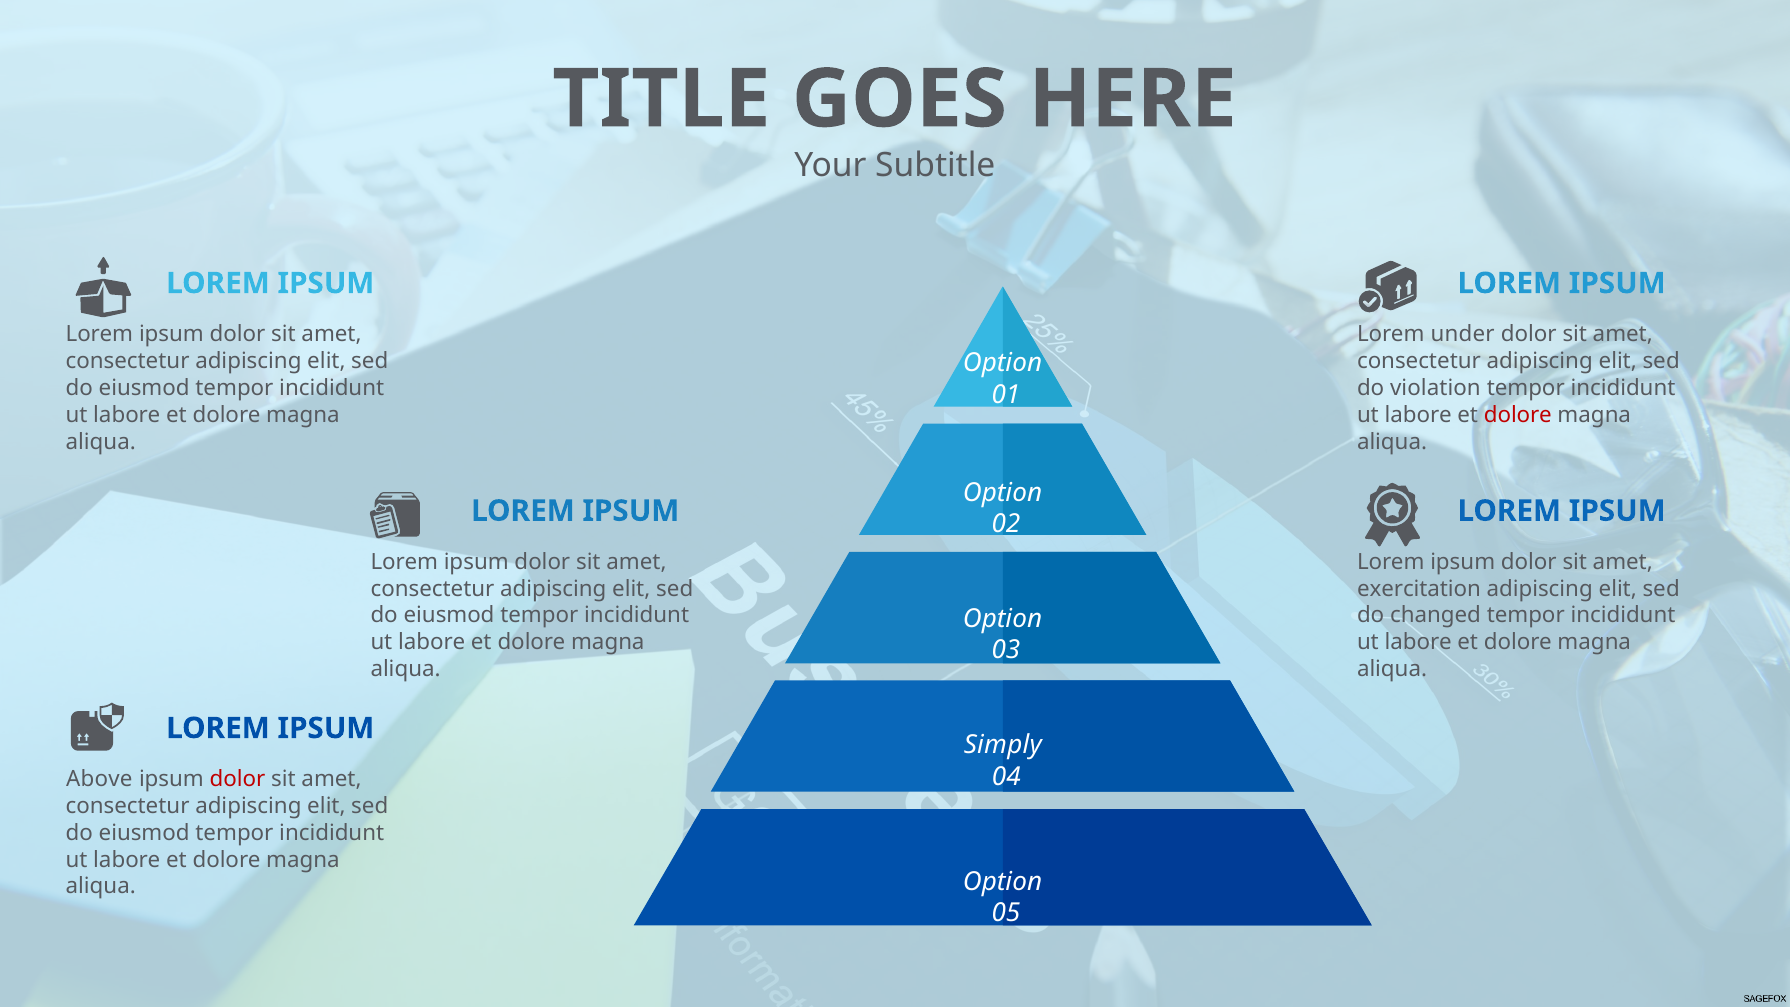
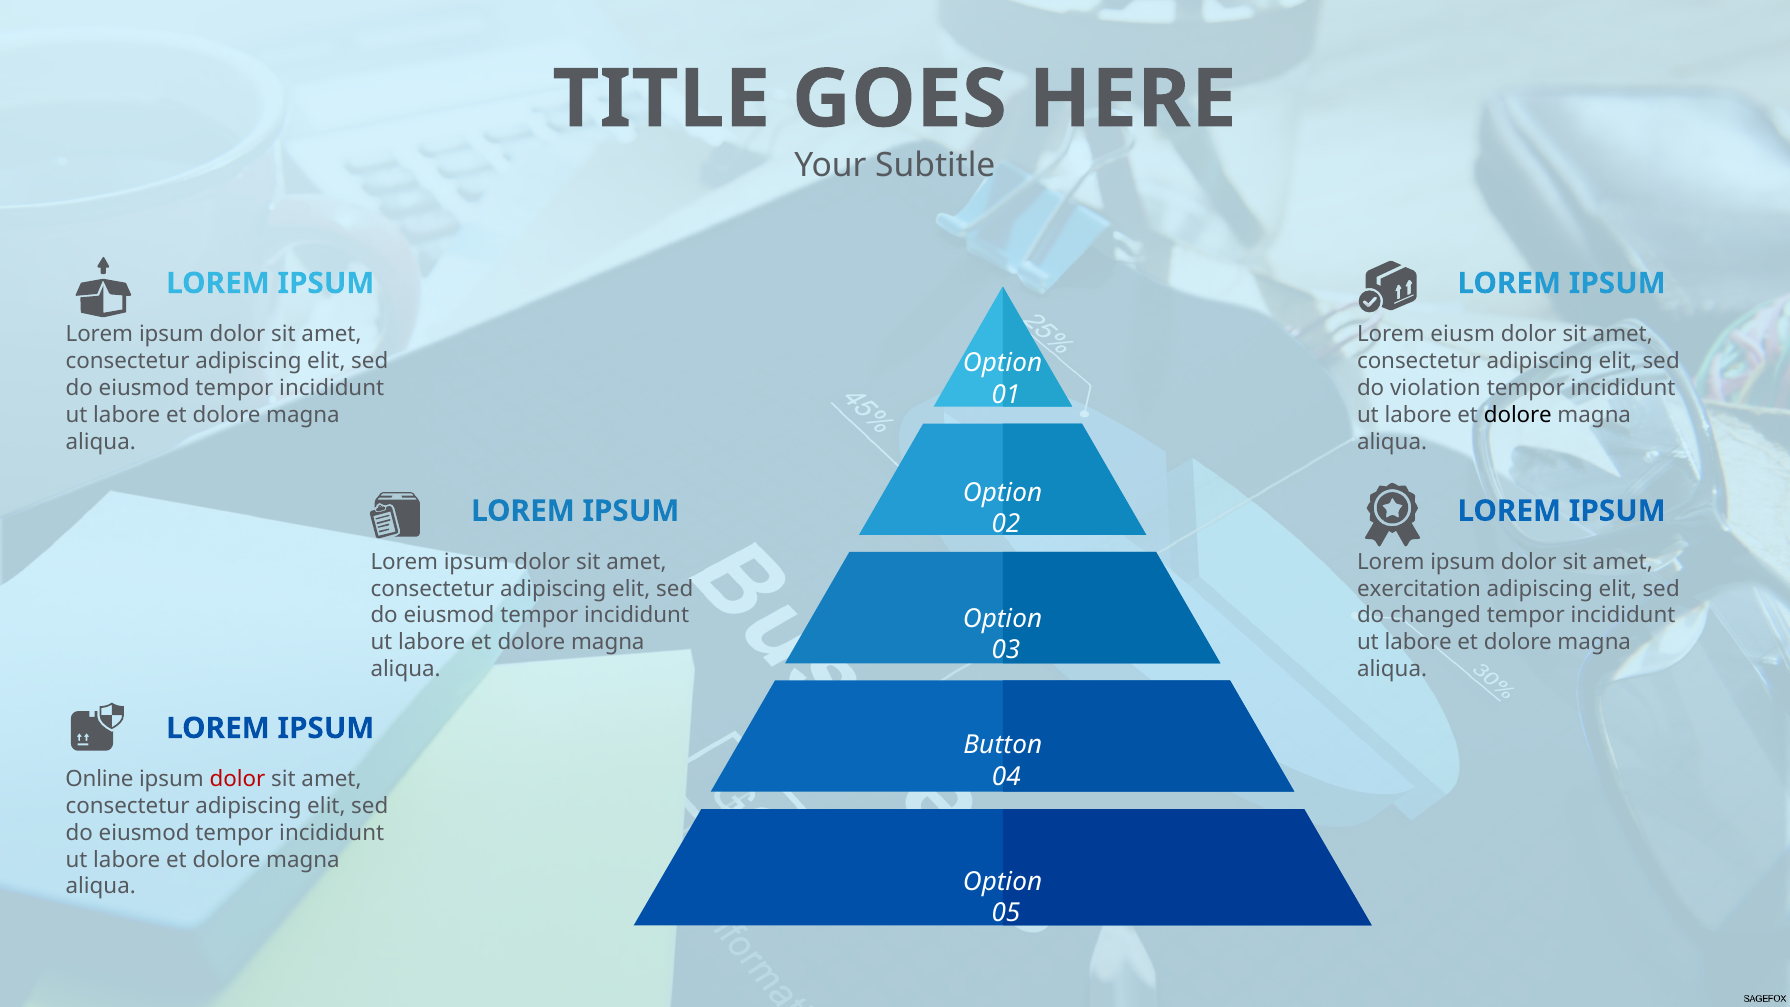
under: under -> eiusm (1463, 334)
dolore colour: red -> black (1518, 415)
Simply: Simply -> Button (1003, 745)
Above: Above -> Online (100, 779)
